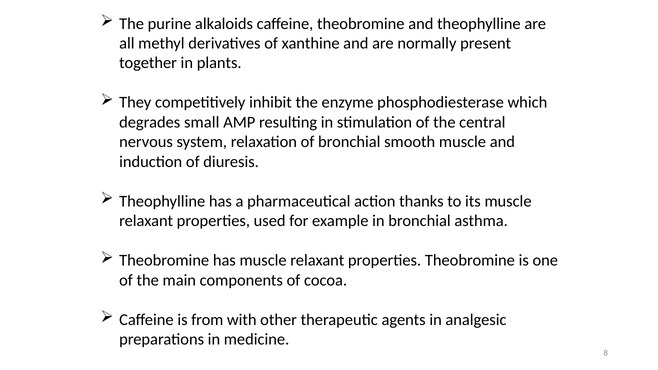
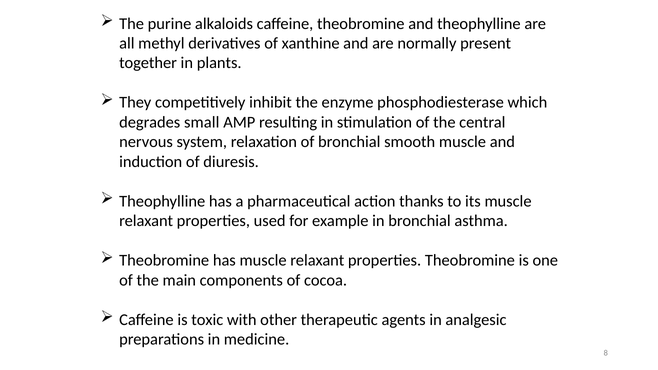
from: from -> toxic (207, 320)
